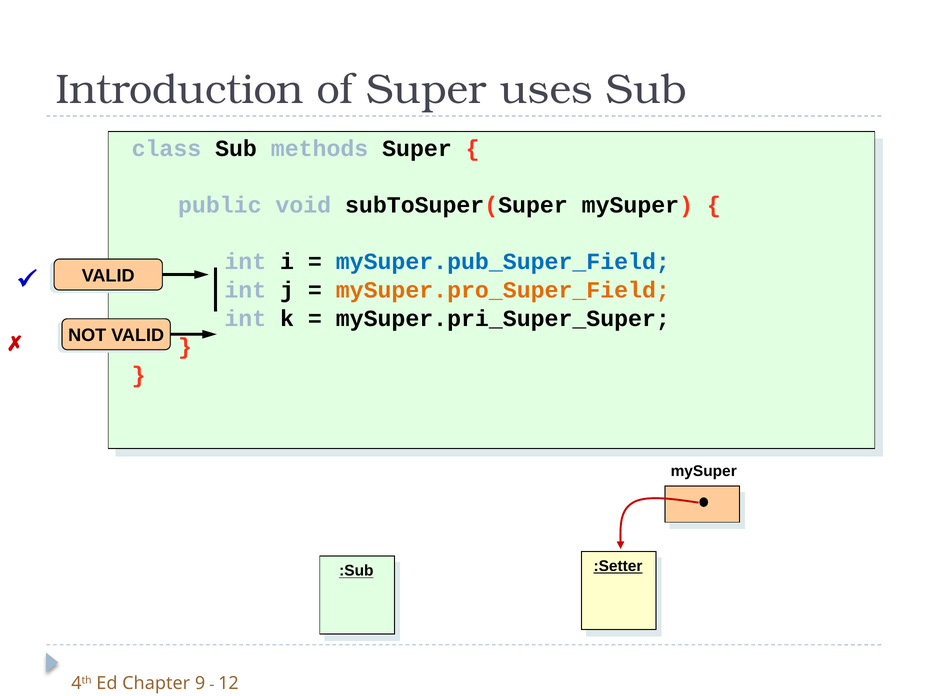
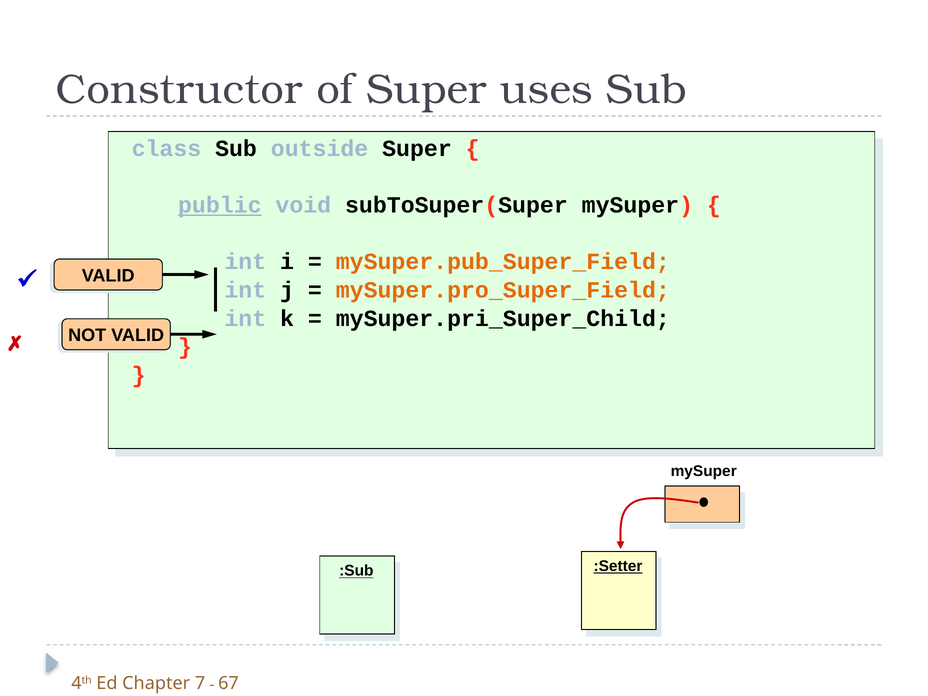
Introduction: Introduction -> Constructor (179, 90)
methods: methods -> outside (320, 148)
public underline: none -> present (220, 205)
mySuper.pub_Super_Field colour: blue -> orange (503, 262)
mySuper.pri_Super_Super: mySuper.pri_Super_Super -> mySuper.pri_Super_Child (503, 318)
9: 9 -> 7 (200, 683)
12: 12 -> 67 (229, 683)
